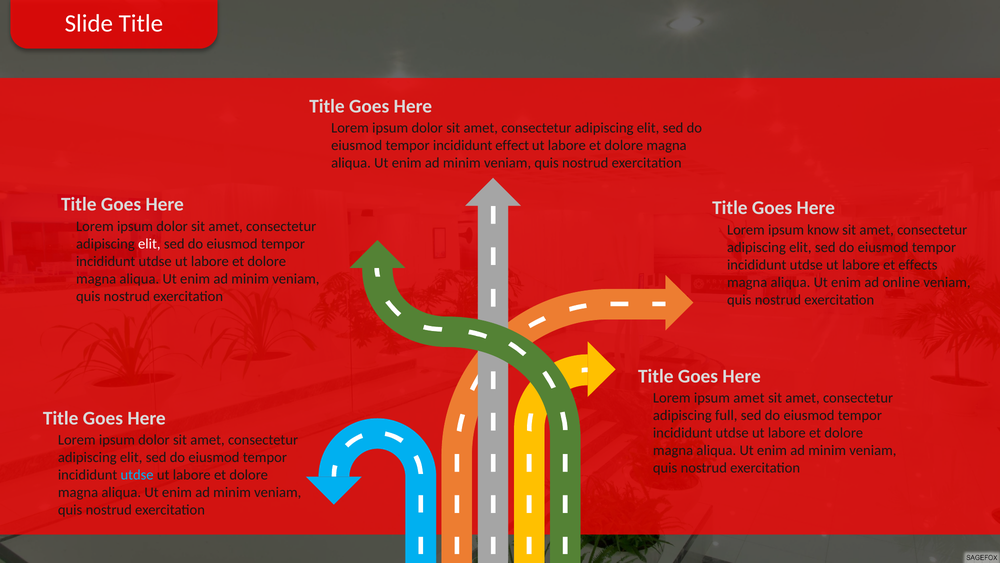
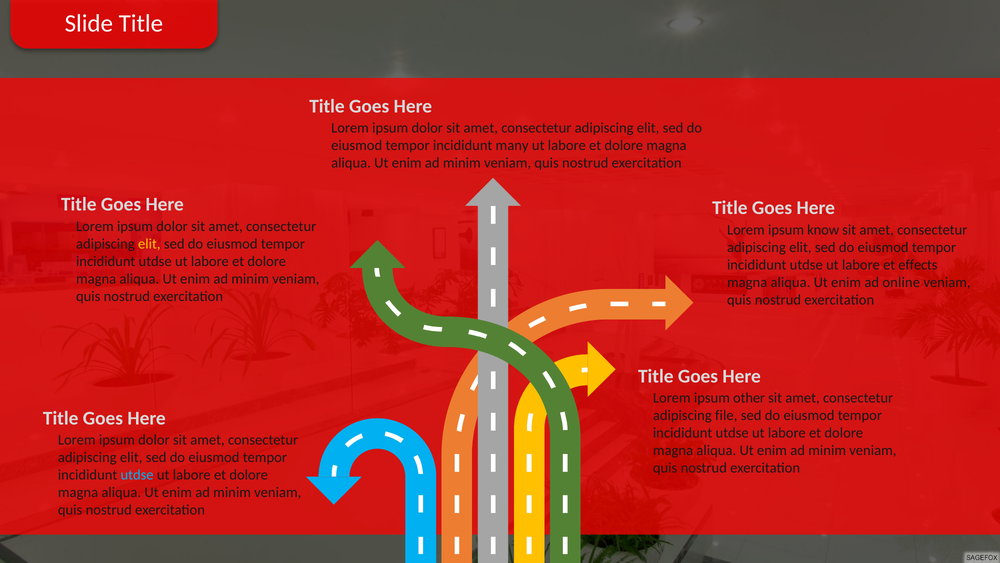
effect: effect -> many (512, 145)
elit colour: white -> yellow (149, 244)
ipsum amet: amet -> other (749, 398)
full: full -> file (726, 415)
